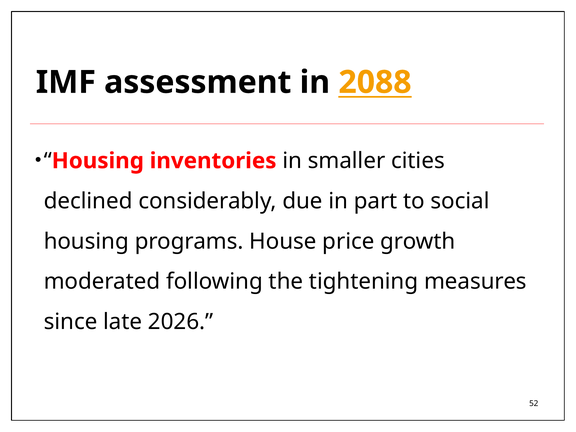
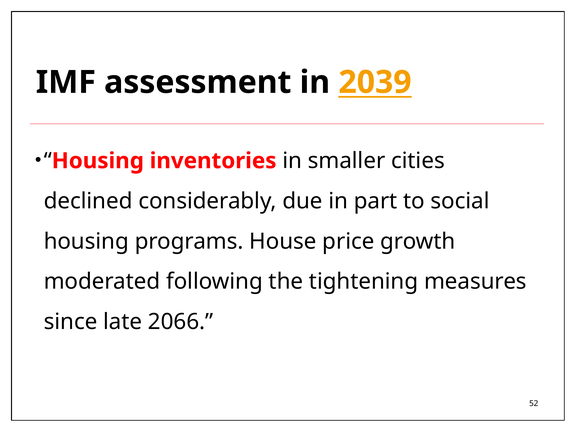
2088: 2088 -> 2039 (375, 82)
2026: 2026 -> 2066 (181, 322)
